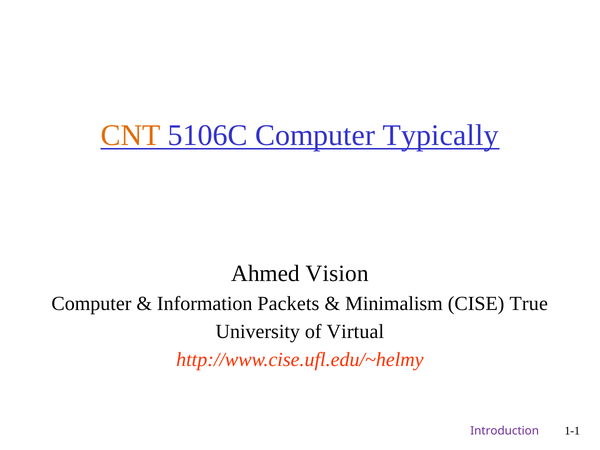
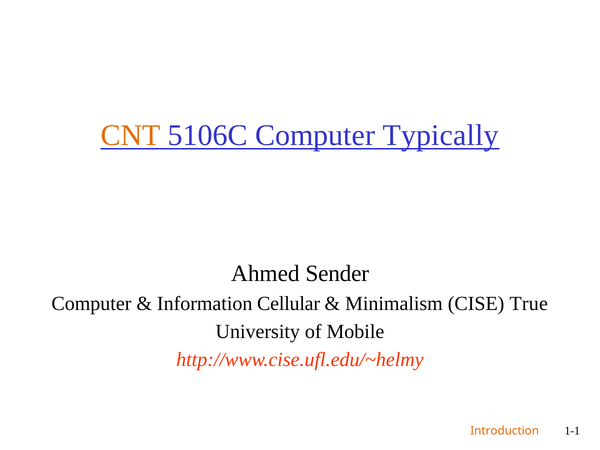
Vision: Vision -> Sender (337, 274)
Packets: Packets -> Cellular (289, 303)
Virtual: Virtual -> Mobile (355, 331)
Introduction colour: purple -> orange (505, 431)
